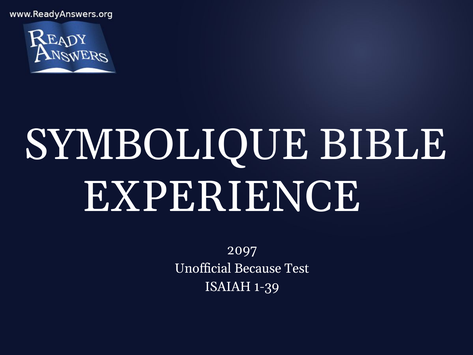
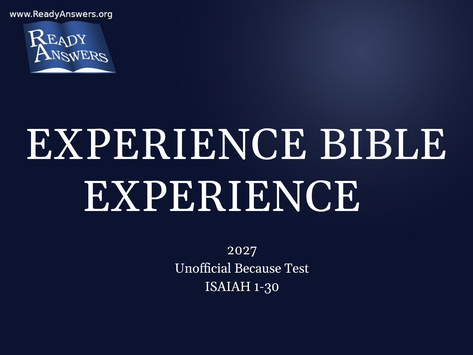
SYMBOLIQUE: SYMBOLIQUE -> EXPERIENCE (166, 145)
2097: 2097 -> 2027 (242, 250)
1-39: 1-39 -> 1-30 (267, 287)
